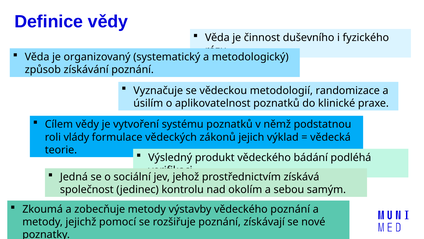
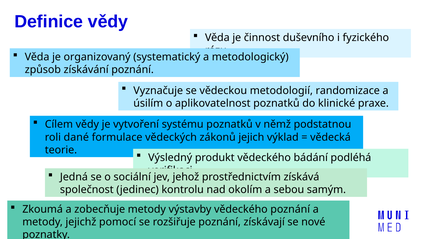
vlády: vlády -> dané (76, 137)
